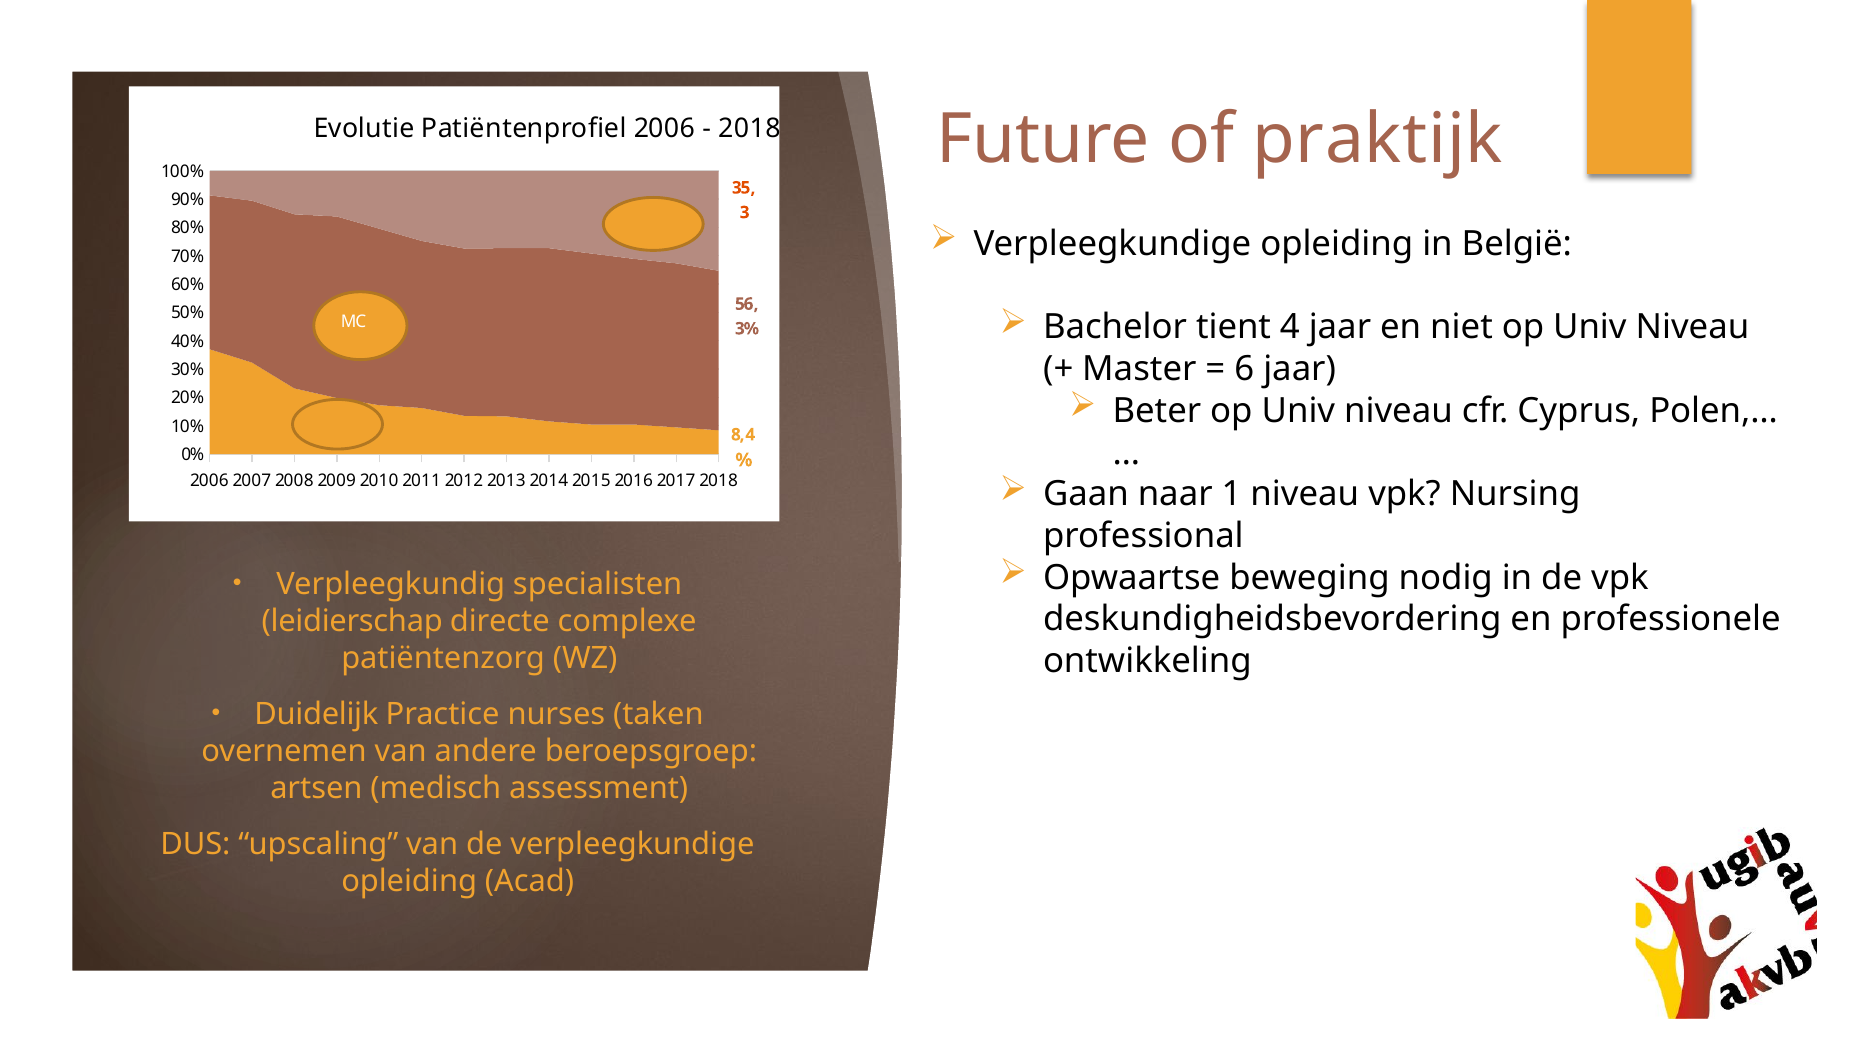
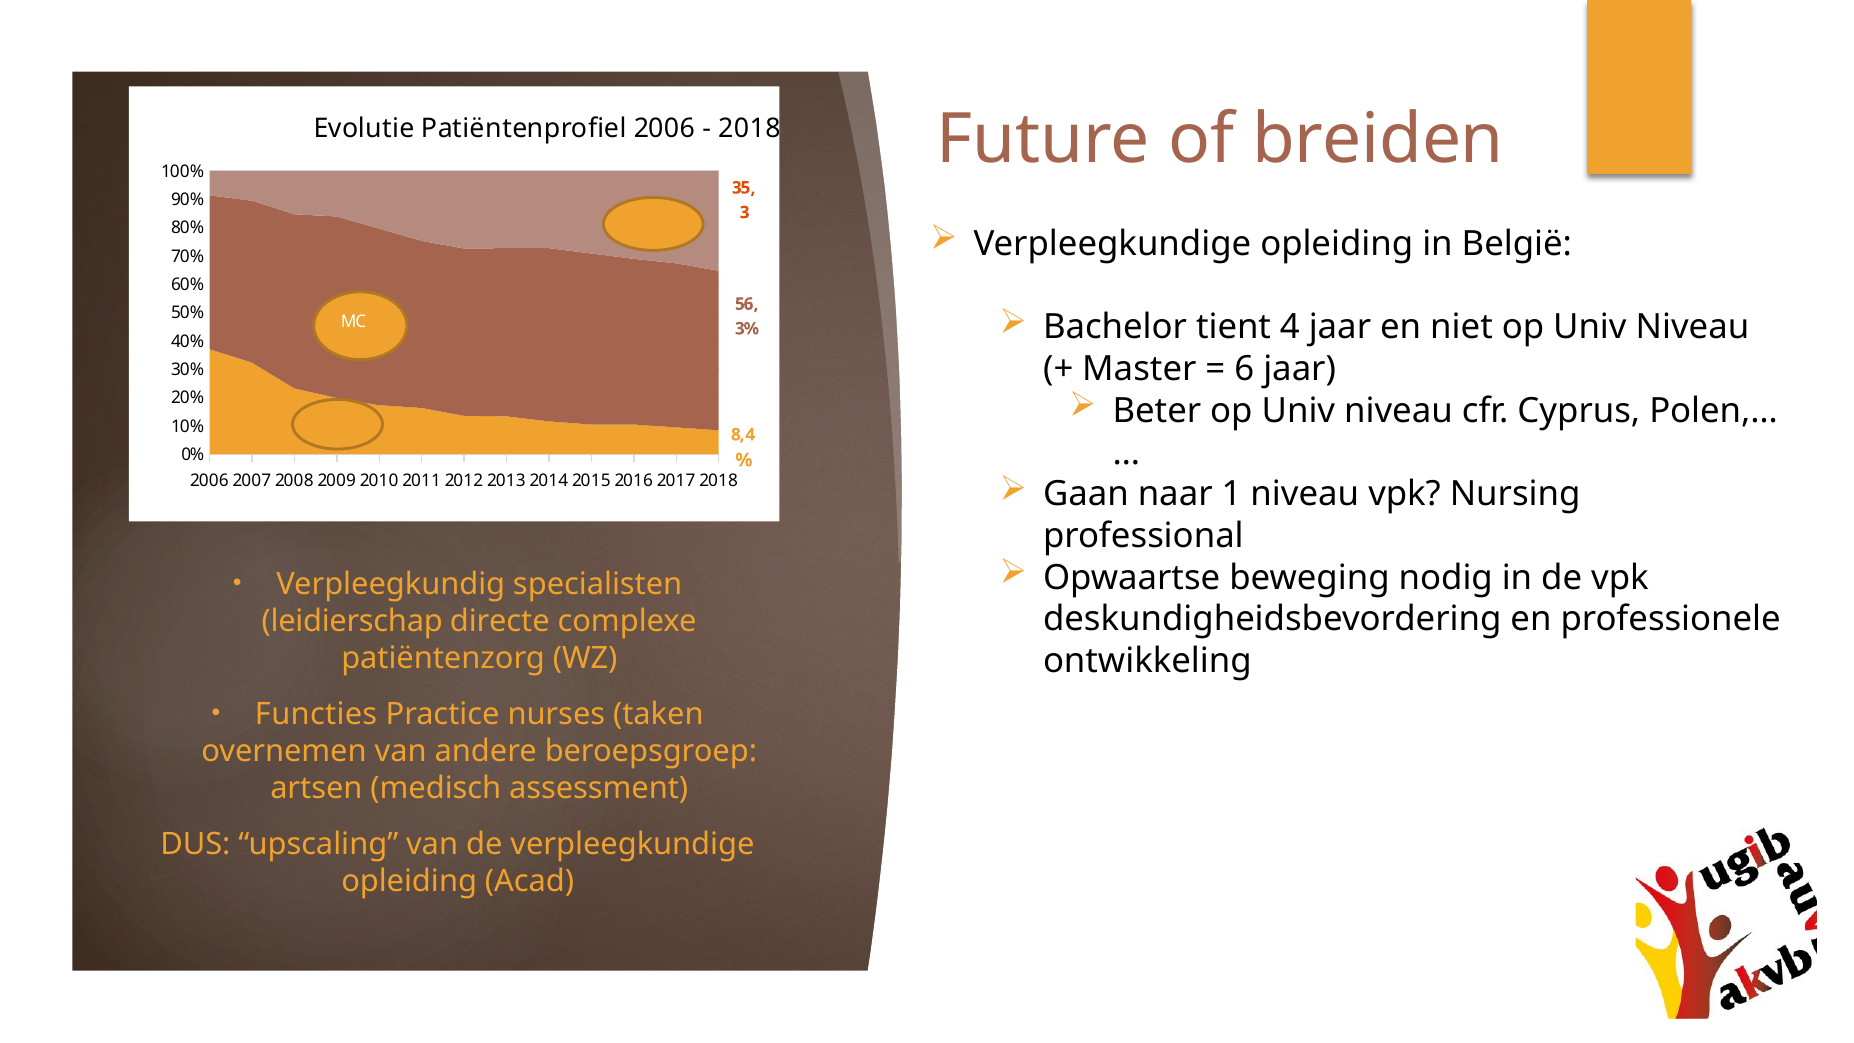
praktijk: praktijk -> breiden (1378, 140)
Duidelijk: Duidelijk -> Functies (316, 714)
